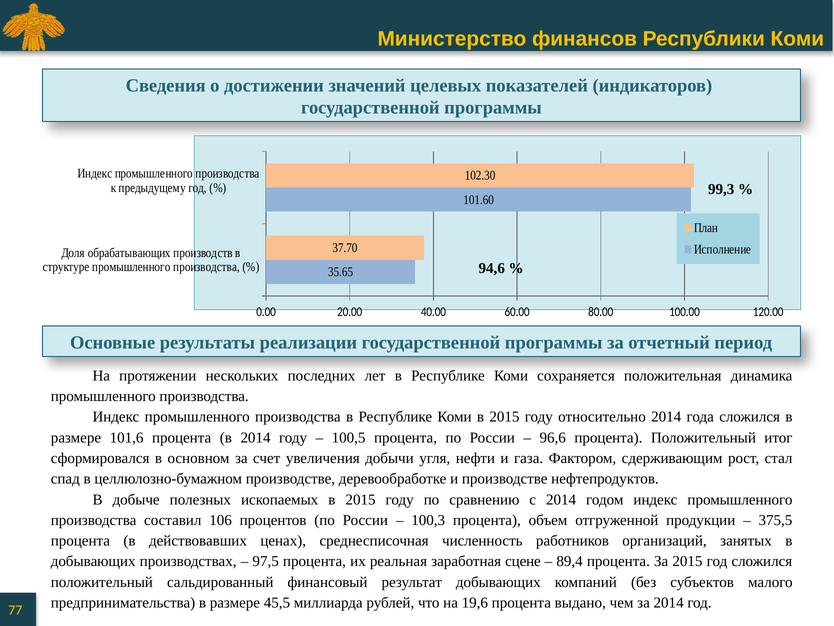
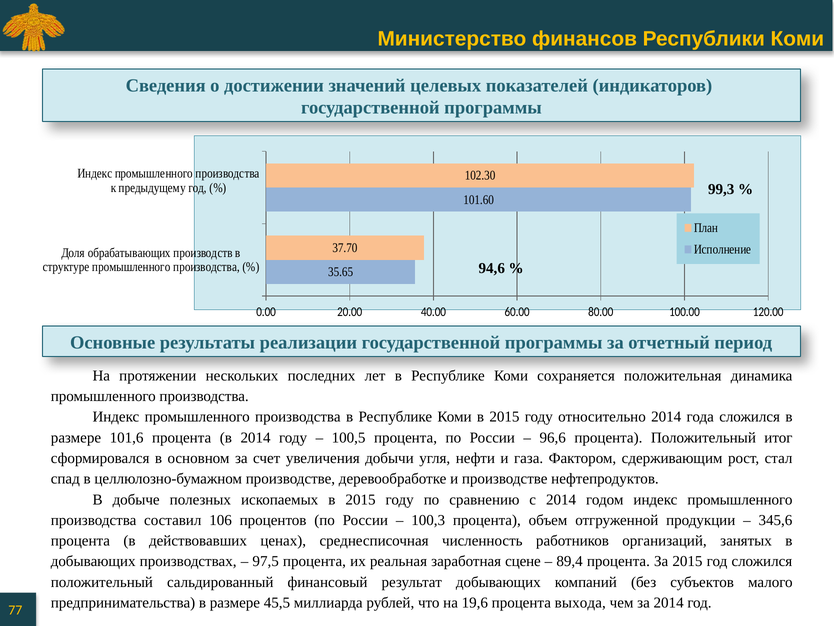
375,5: 375,5 -> 345,6 (775, 520)
выдано: выдано -> выхода (580, 602)
